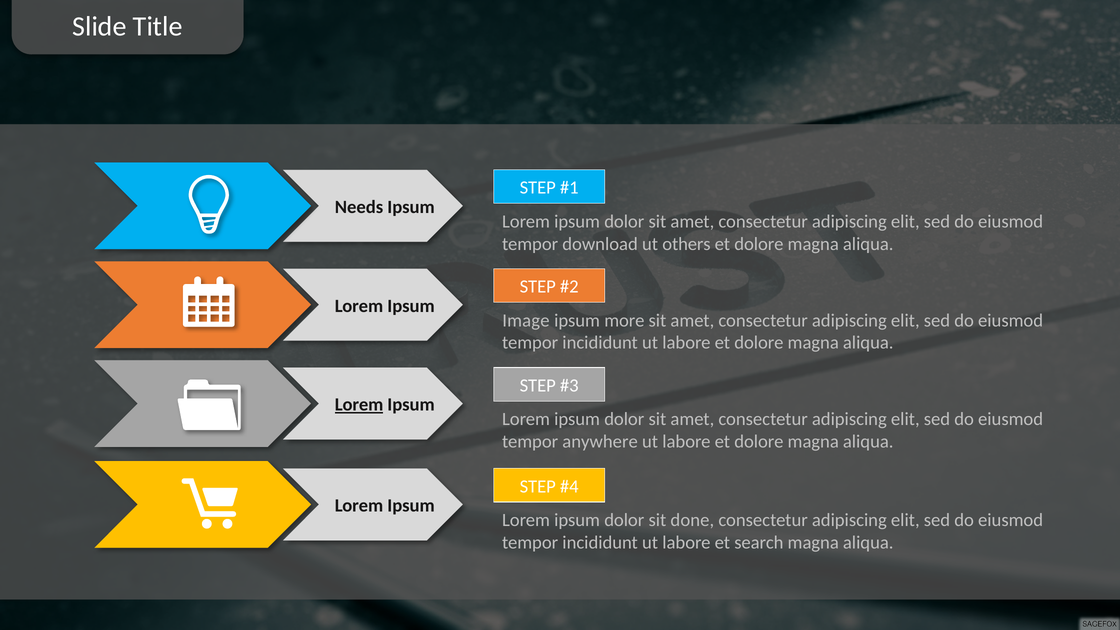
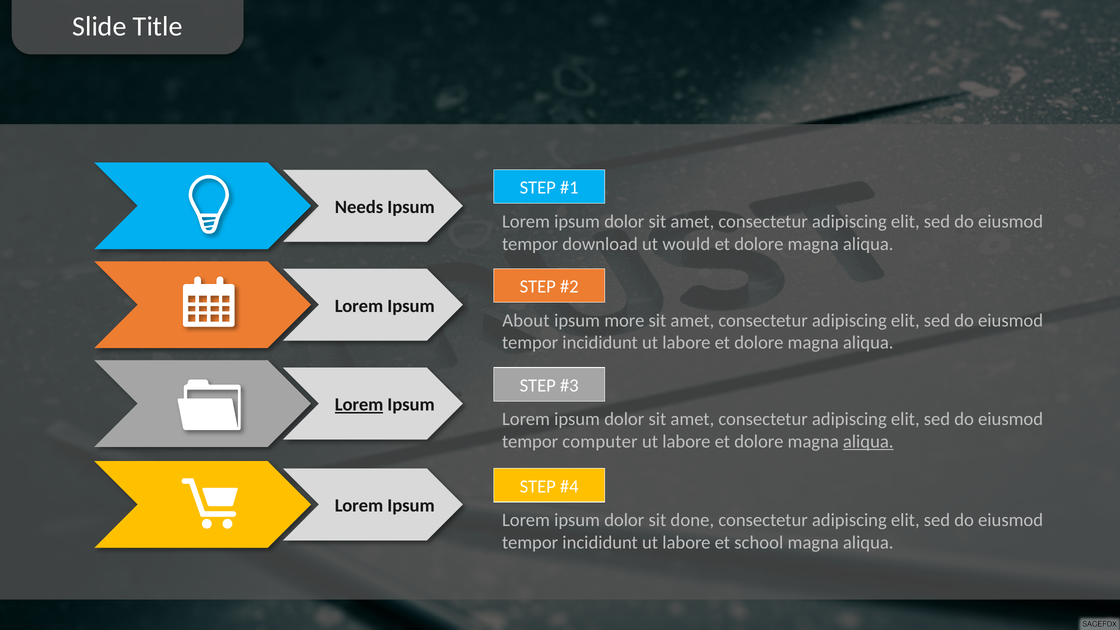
others: others -> would (686, 244)
Image: Image -> About (526, 320)
anywhere: anywhere -> computer (600, 442)
aliqua underline: none -> present (868, 442)
search: search -> school (759, 543)
